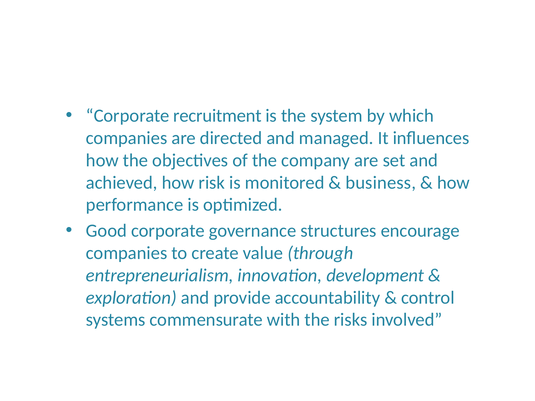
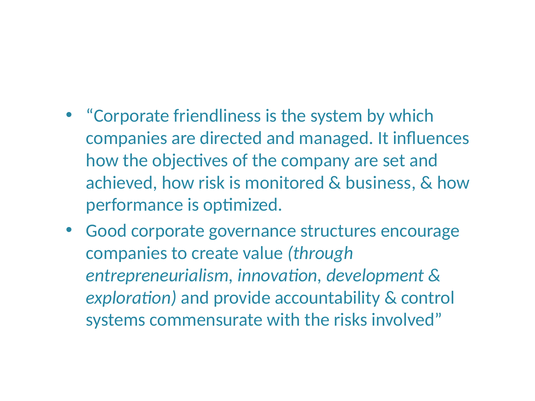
recruitment: recruitment -> friendliness (217, 116)
